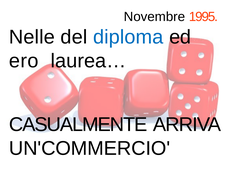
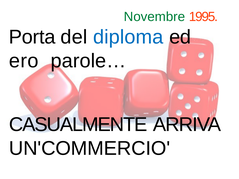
Novembre colour: black -> green (154, 17)
Nelle: Nelle -> Porta (32, 37)
laurea…: laurea… -> parole… (88, 61)
